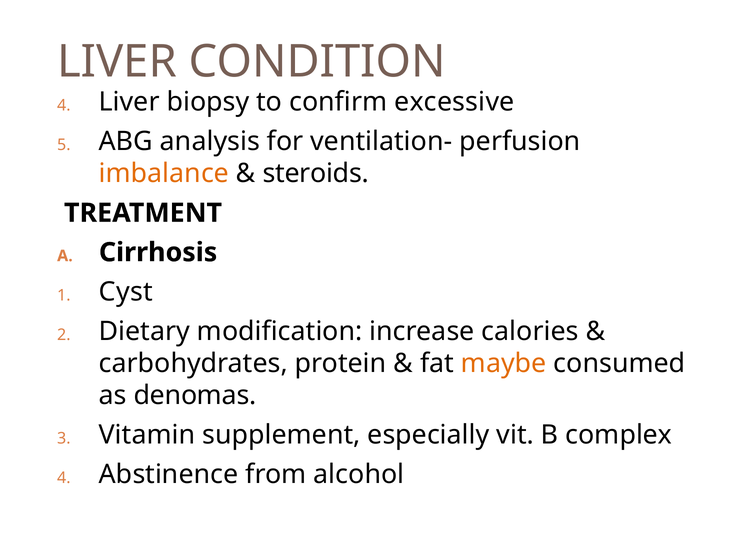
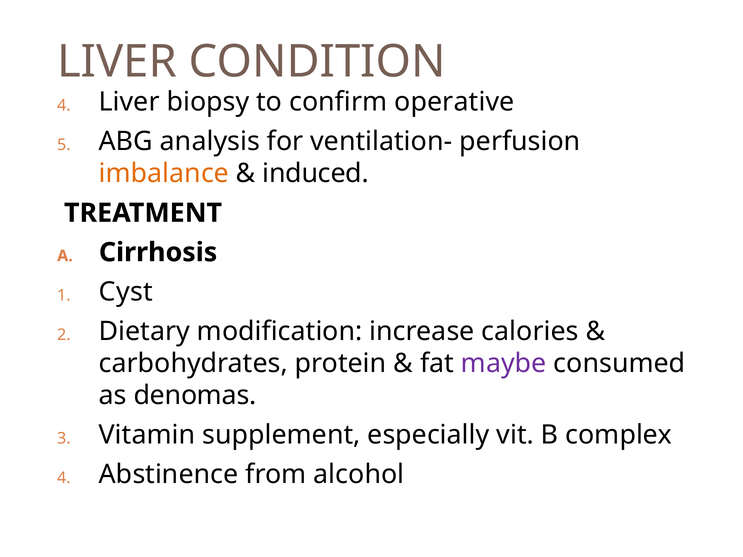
excessive: excessive -> operative (454, 102)
steroids: steroids -> induced (316, 174)
maybe colour: orange -> purple (504, 363)
